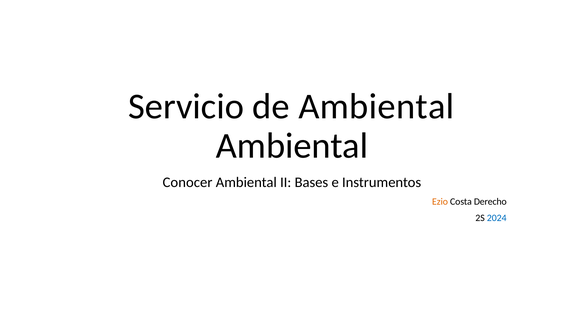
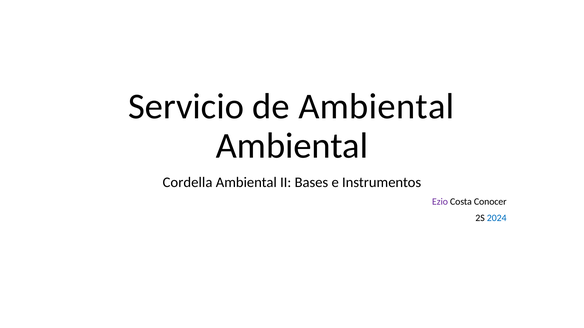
Conocer: Conocer -> Cordella (188, 183)
Ezio colour: orange -> purple (440, 202)
Derecho: Derecho -> Conocer (490, 202)
